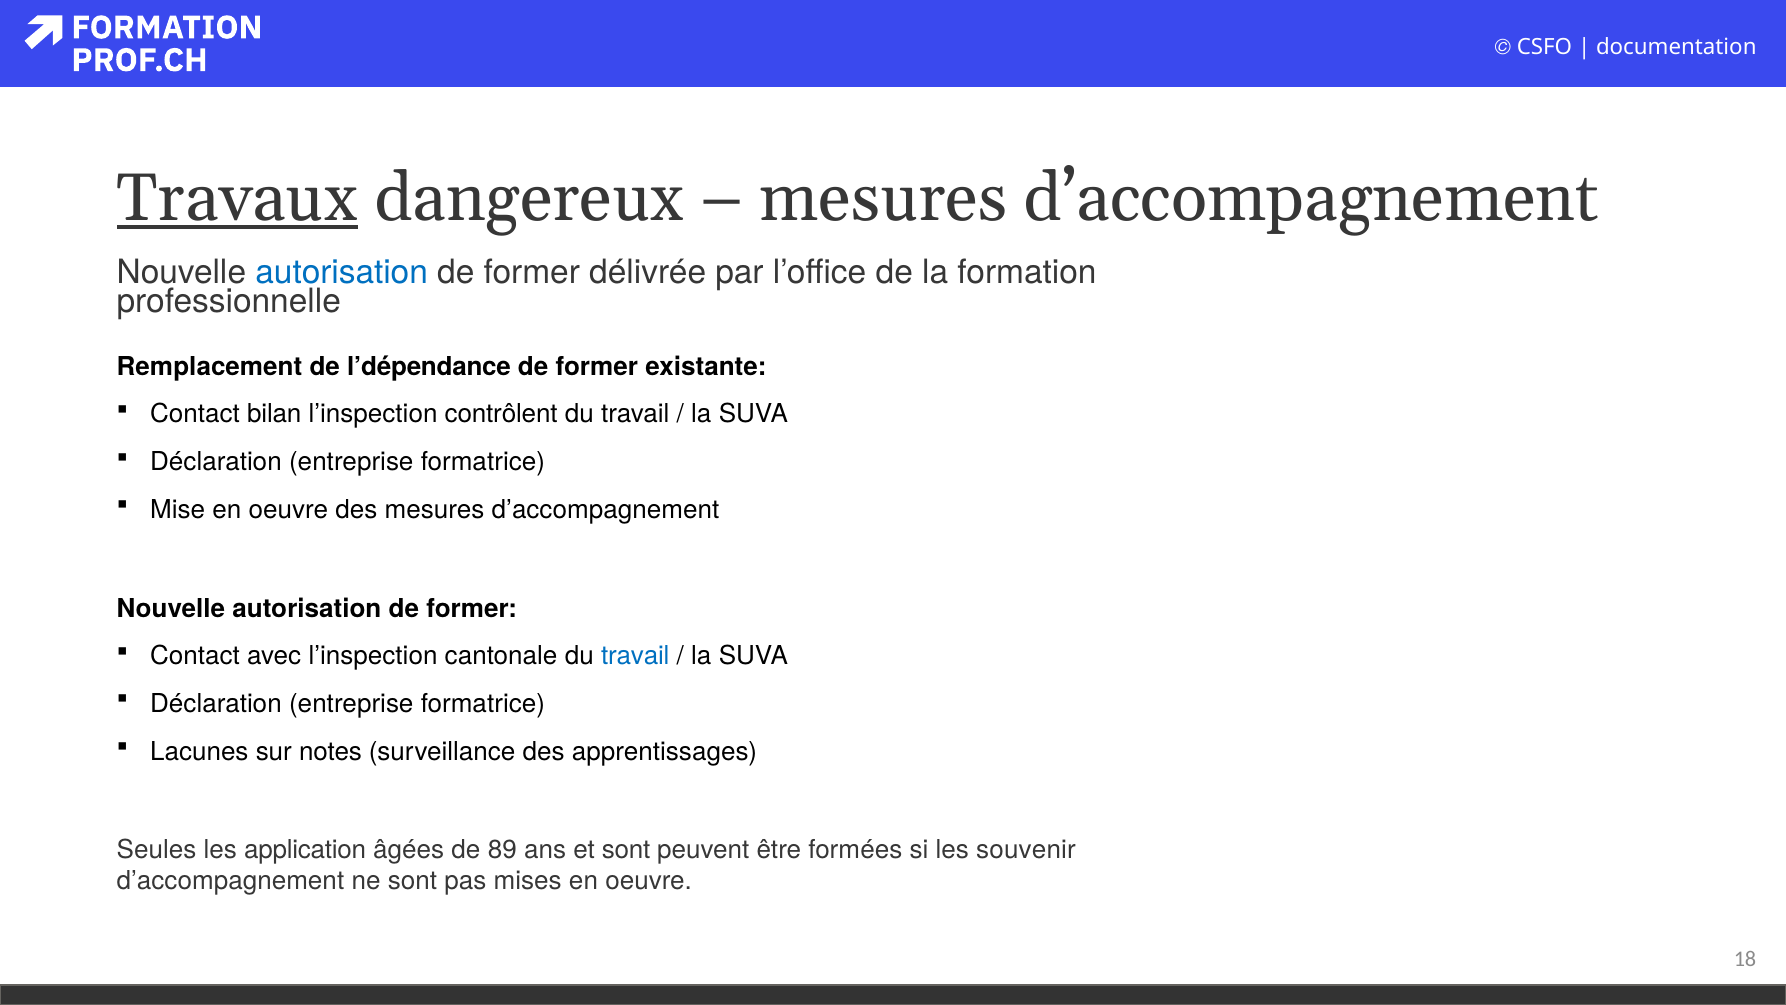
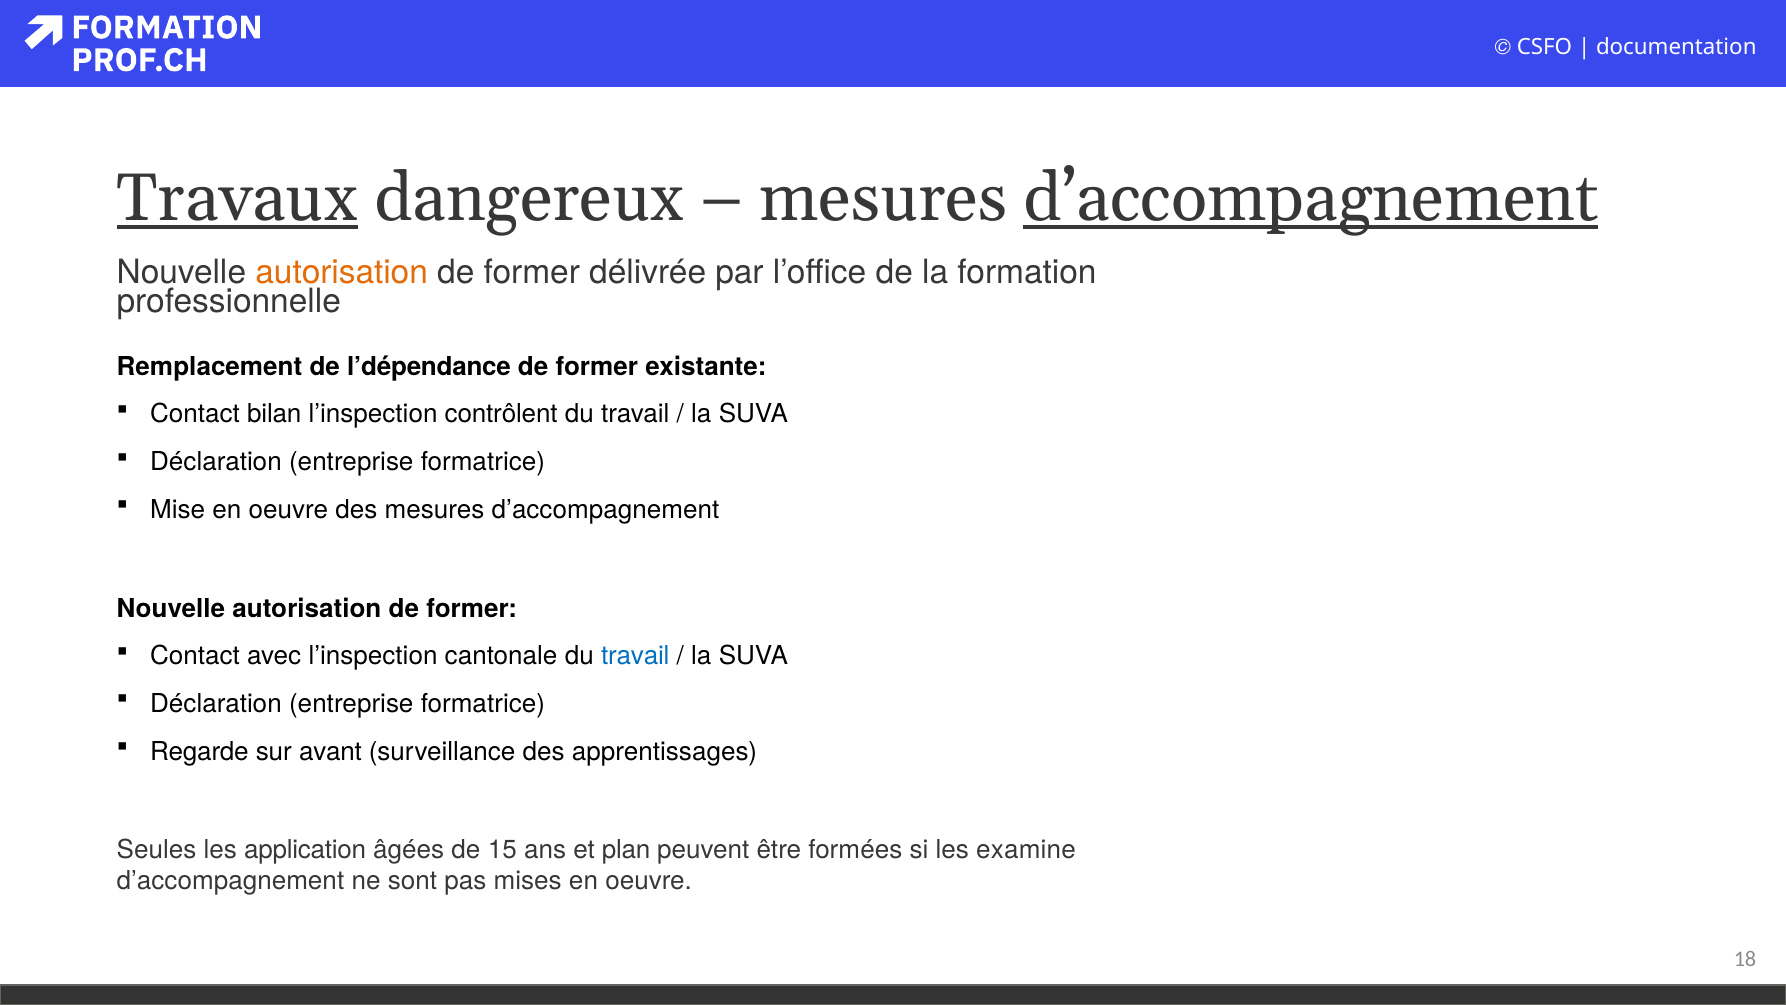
d’accompagnement underline: none -> present (1311, 199)
autorisation colour: blue -> orange (342, 272)
Lacunes: Lacunes -> Regarde (199, 751)
notes: notes -> avant (330, 751)
89: 89 -> 15 (502, 850)
et sont: sont -> plan (626, 850)
souvenir: souvenir -> examine (1026, 850)
